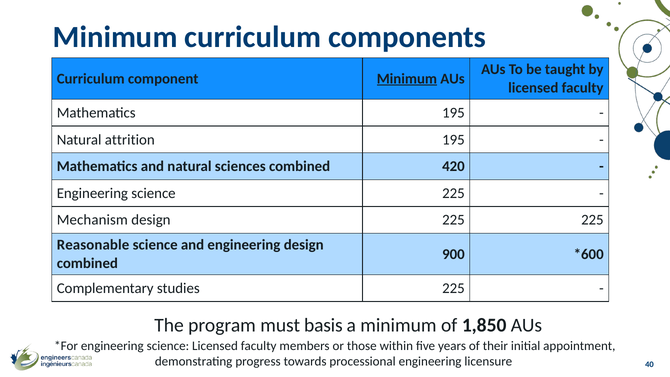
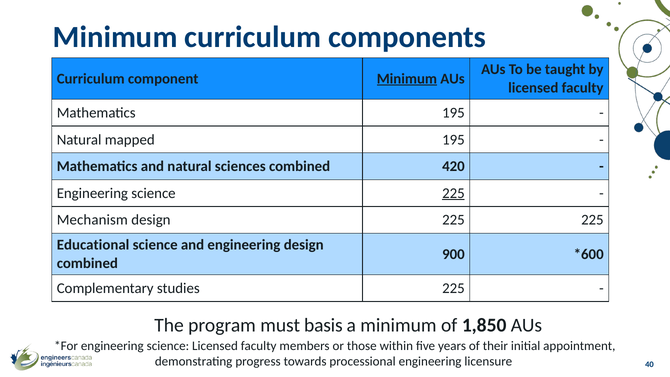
attrition: attrition -> mapped (130, 140)
225 underline: none -> present (453, 193)
Reasonable: Reasonable -> Educational (93, 245)
